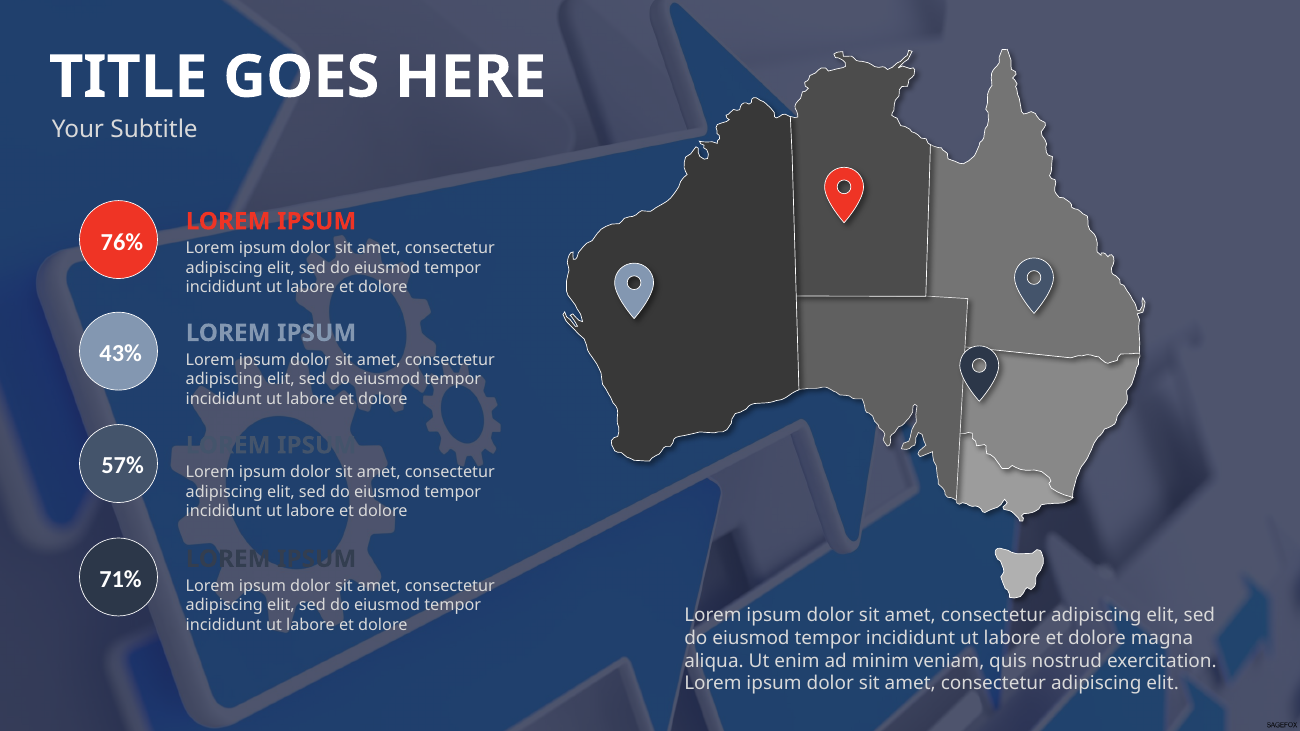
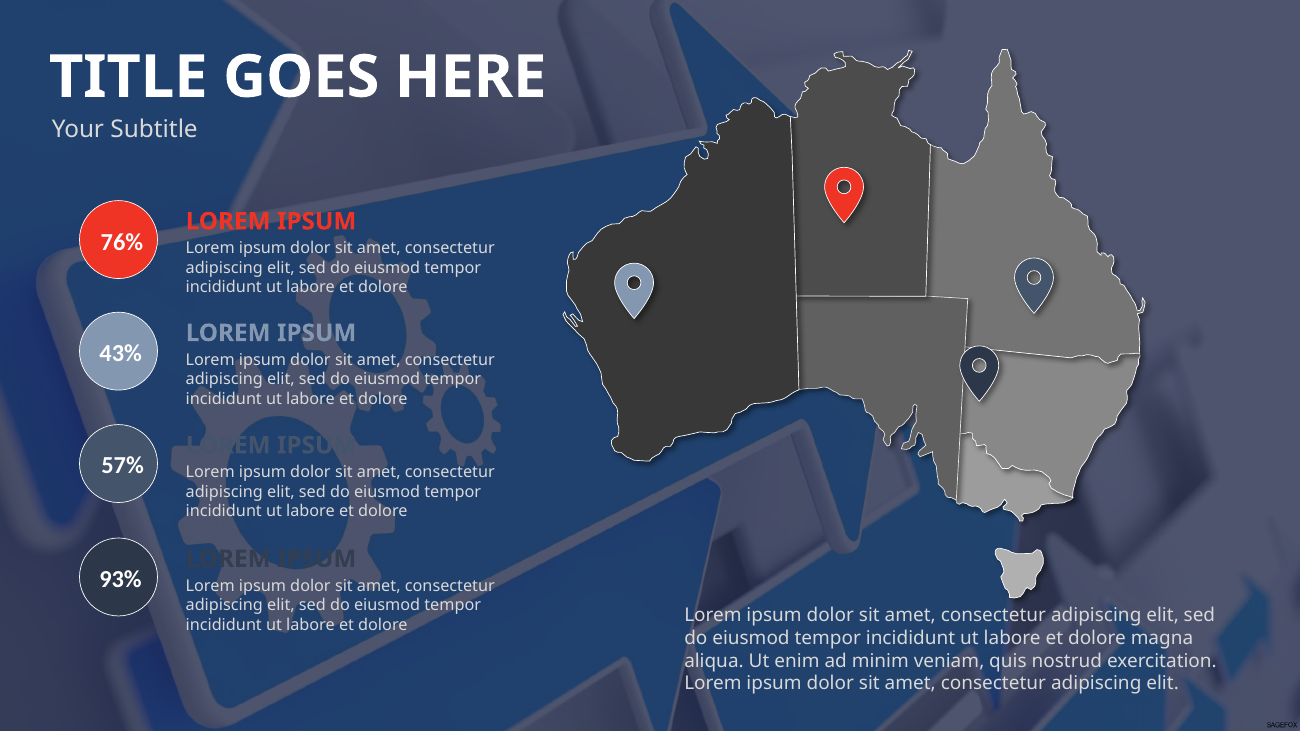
71%: 71% -> 93% (121, 580)
